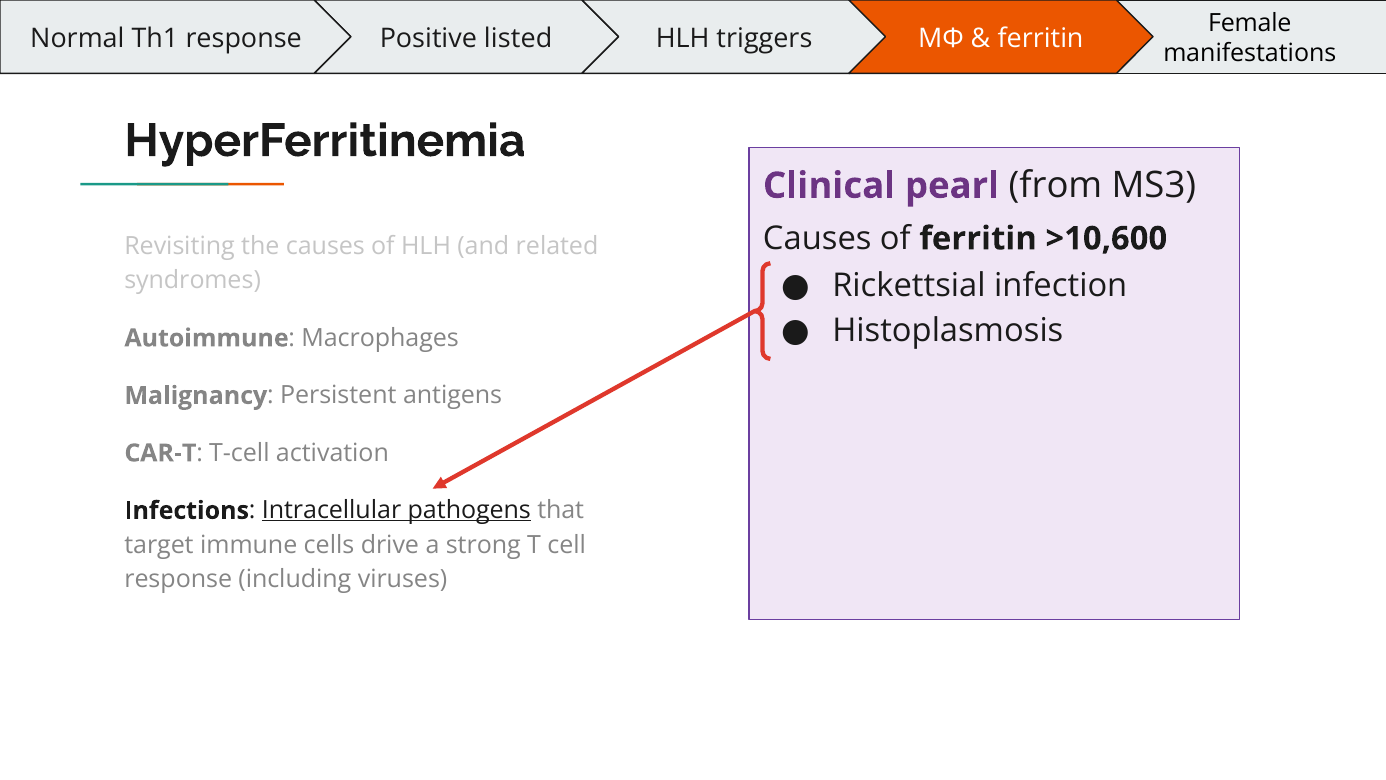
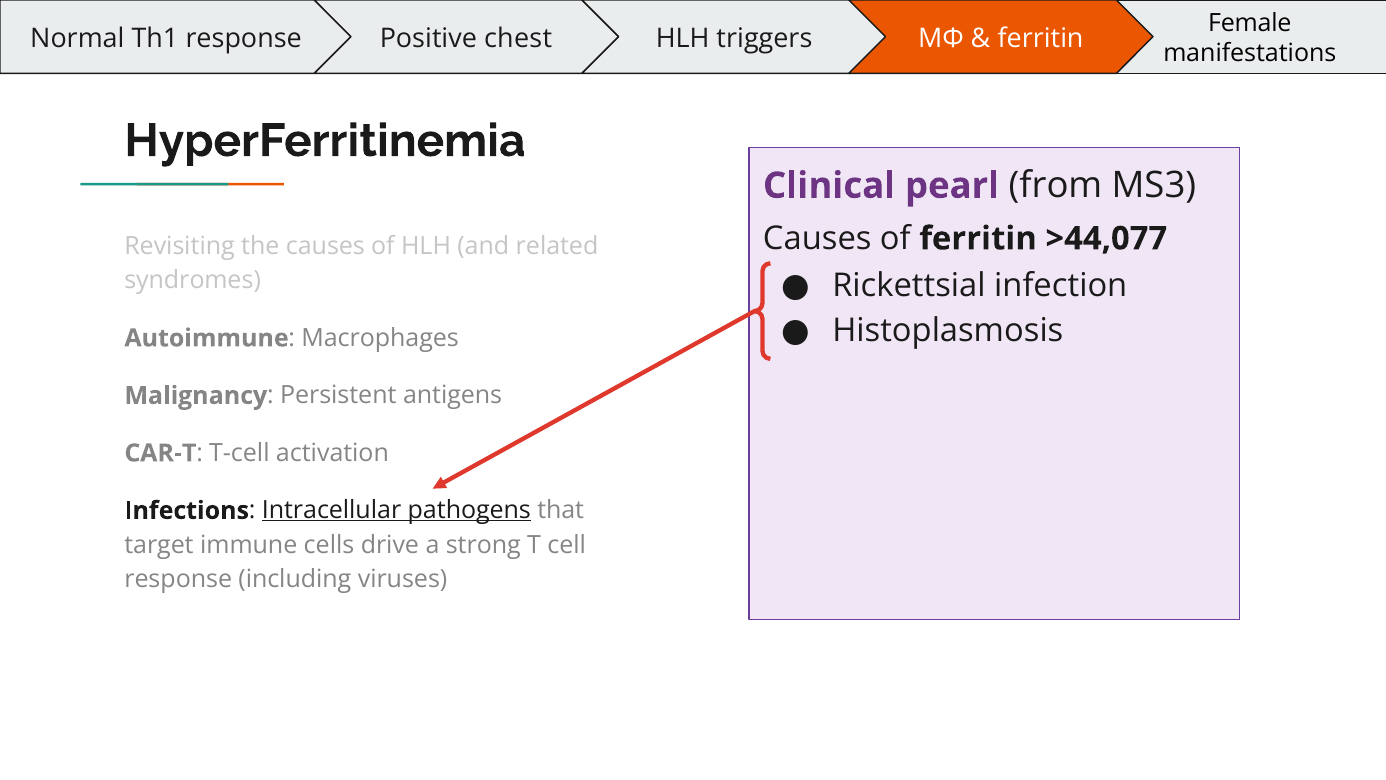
listed: listed -> chest (518, 39)
>10,600: >10,600 -> >44,077 (1106, 239)
